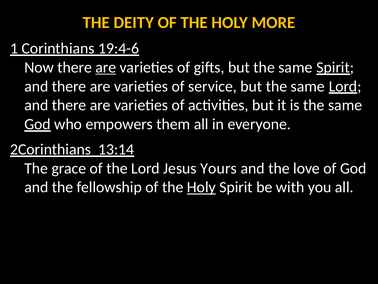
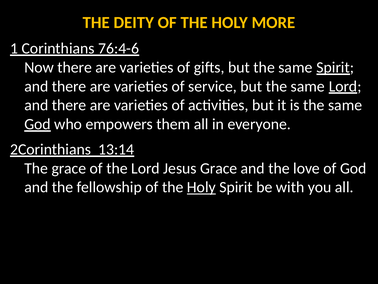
19:4-6: 19:4-6 -> 76:4-6 (119, 48)
are underline: present -> none (106, 67)
Jesus Yours: Yours -> Grace (219, 168)
